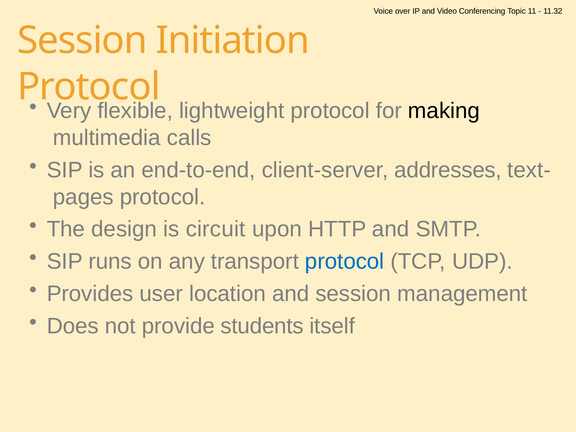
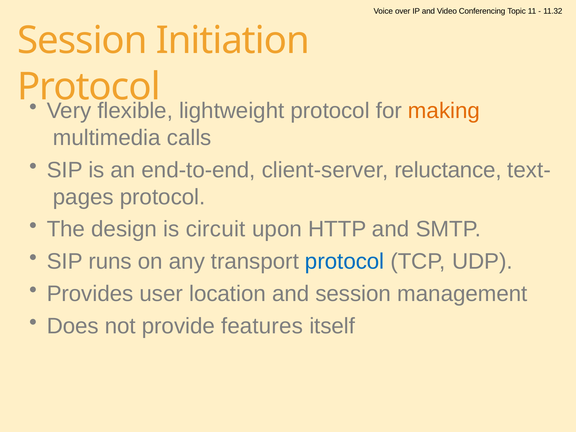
making colour: black -> orange (444, 111)
addresses: addresses -> reluctance (448, 170)
students: students -> features (262, 326)
